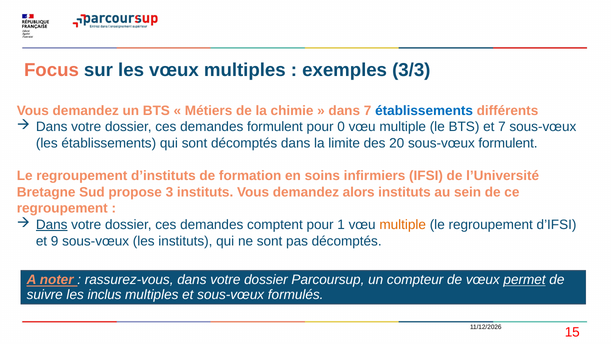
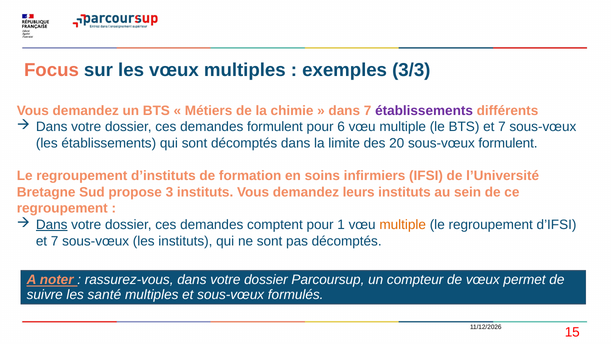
établissements colour: blue -> purple (424, 111)
0: 0 -> 6 (341, 127)
alors: alors -> leurs (359, 192)
9: 9 -> 7 (55, 241)
permet underline: present -> none (525, 280)
inclus: inclus -> santé (104, 294)
